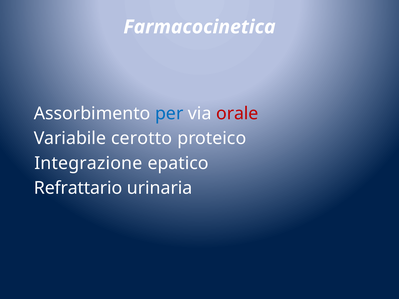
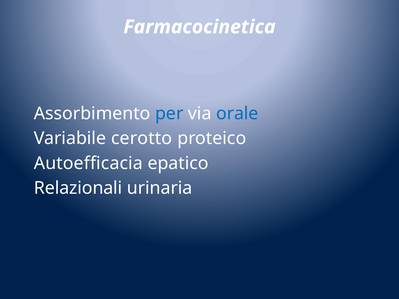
orale colour: red -> blue (237, 114)
Integrazione: Integrazione -> Autoefficacia (88, 163)
Refrattario: Refrattario -> Relazionali (78, 188)
